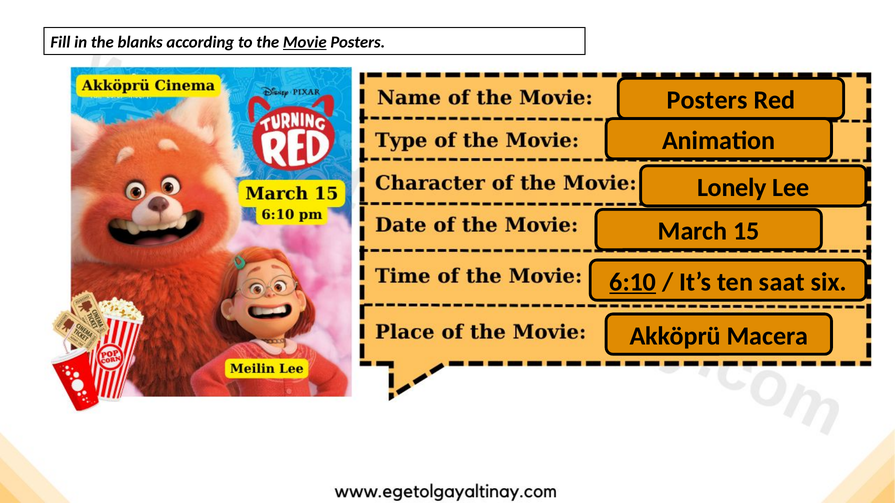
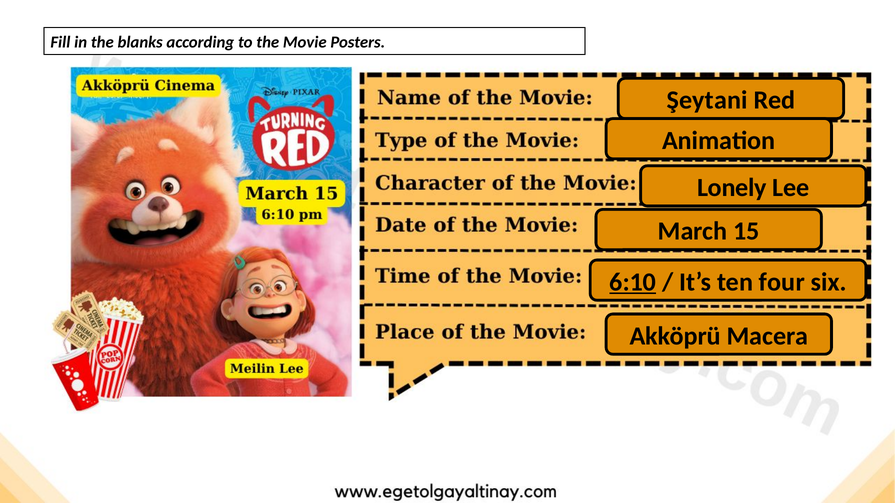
Movie underline: present -> none (305, 42)
Posters: Posters -> Şeytani (707, 100)
saat: saat -> four (782, 282)
